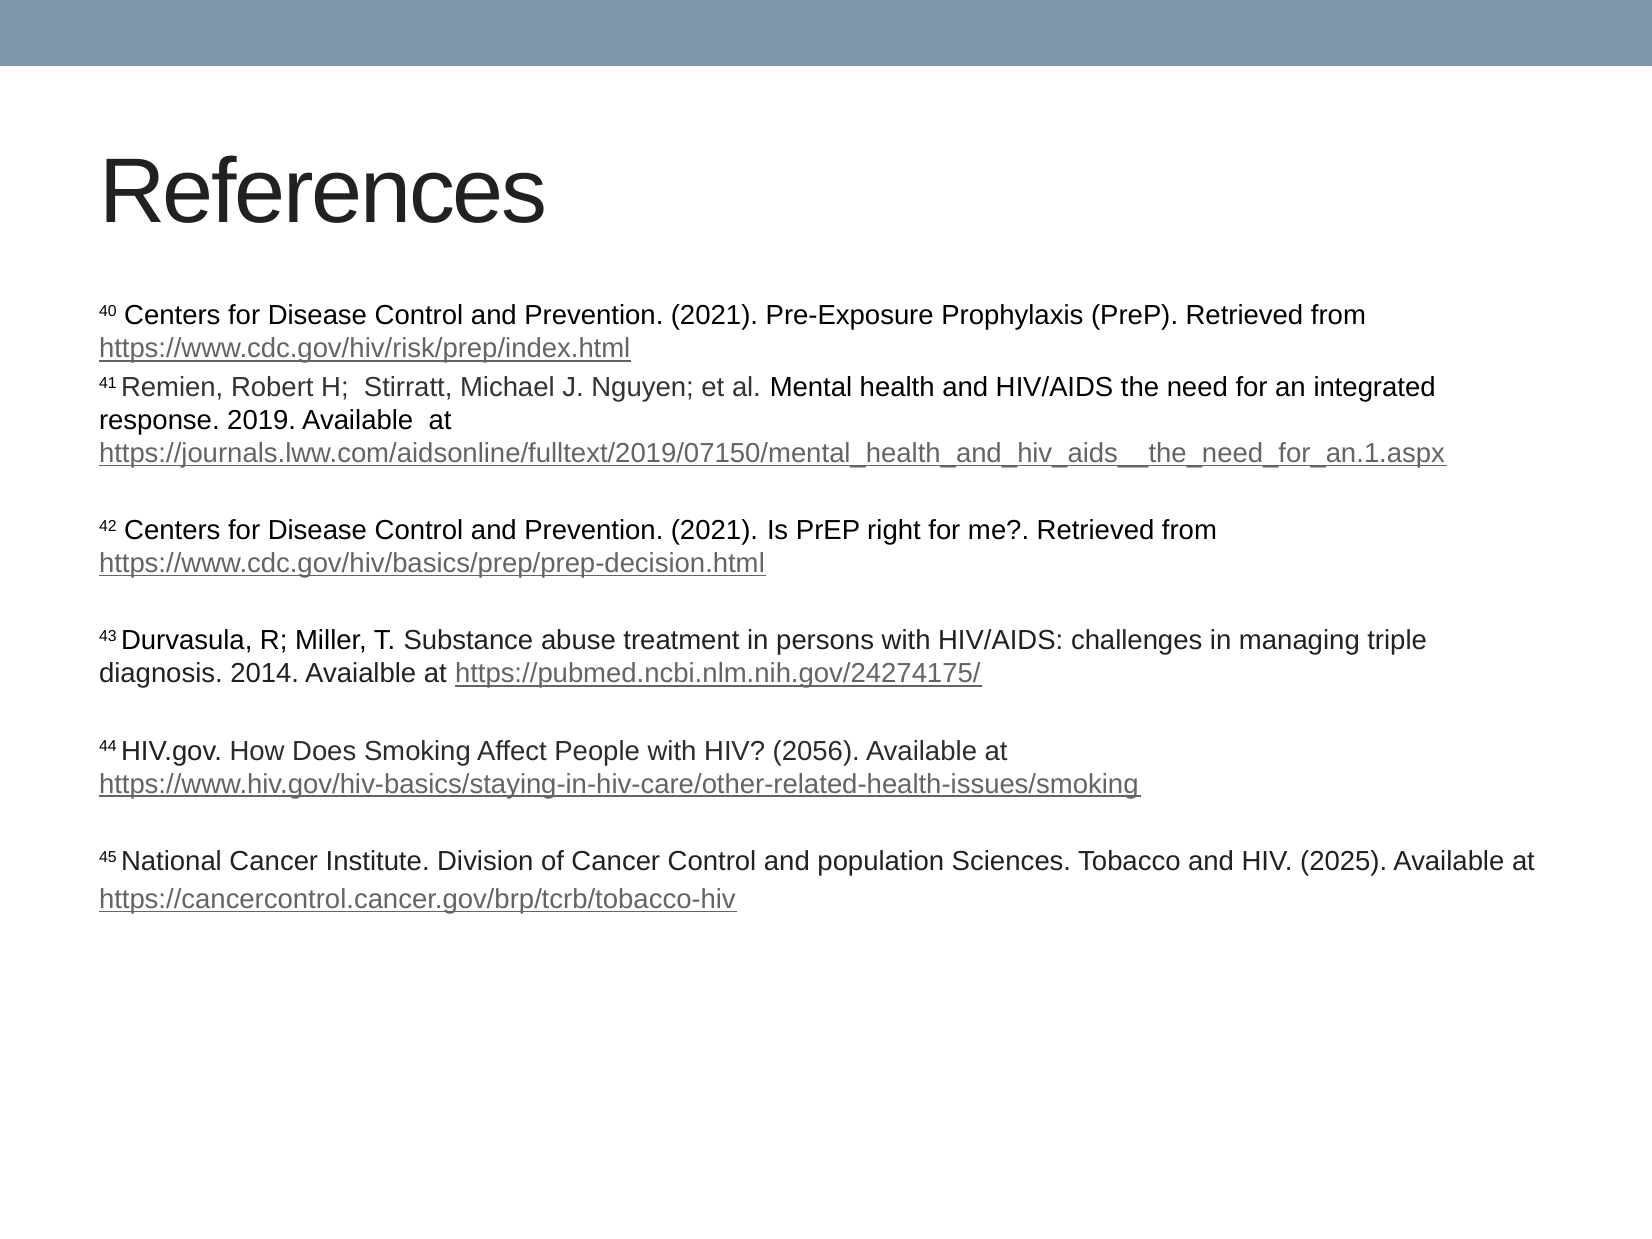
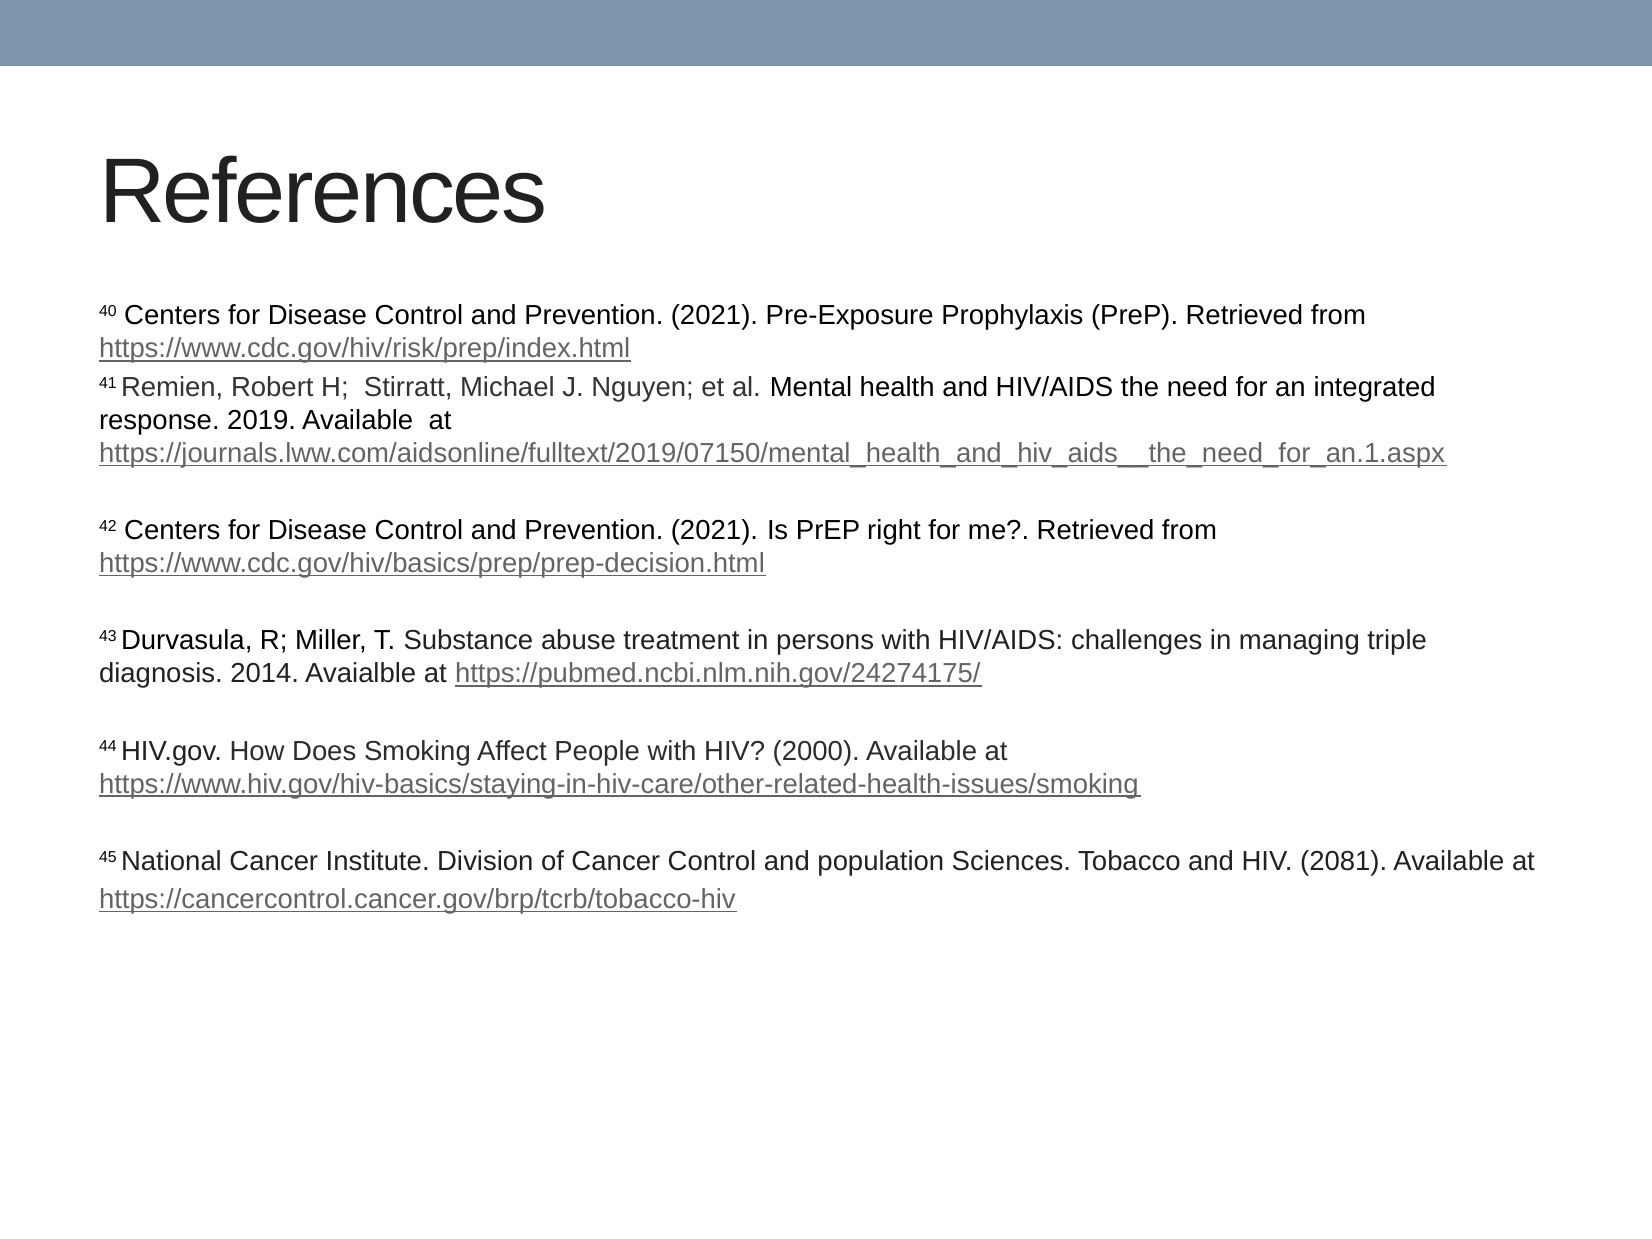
2056: 2056 -> 2000 (816, 751)
2025: 2025 -> 2081 (1344, 861)
